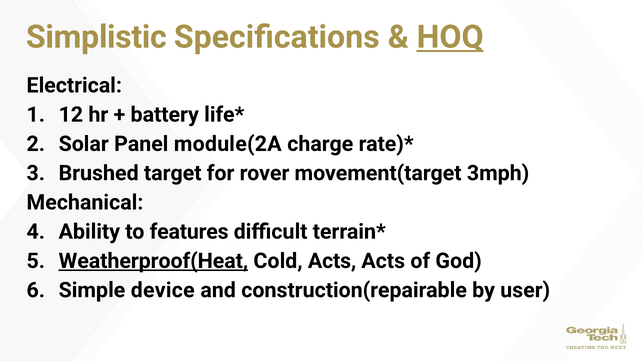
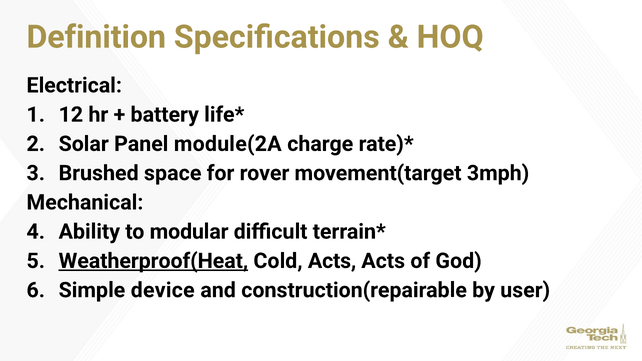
Simplistic: Simplistic -> Definition (96, 37)
HOQ underline: present -> none (450, 37)
target: target -> space (173, 173)
features: features -> modular (189, 232)
